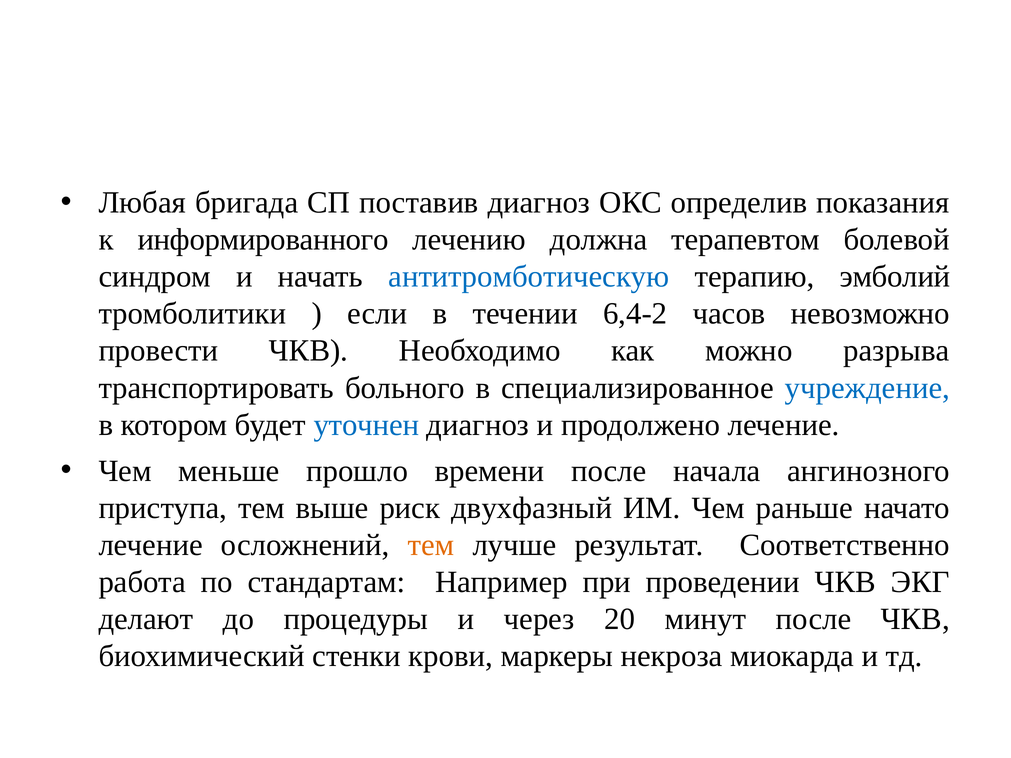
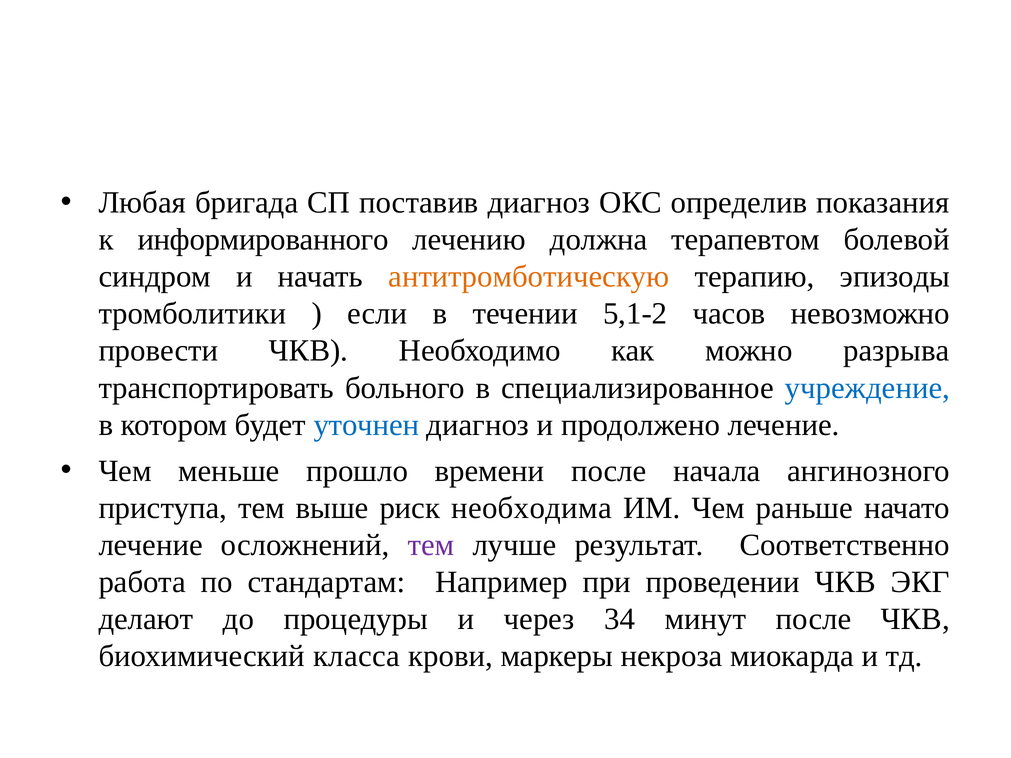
антитромботическую colour: blue -> orange (529, 277)
эмболий: эмболий -> эпизоды (895, 277)
6,4-2: 6,4-2 -> 5,1-2 (635, 314)
двухфазный: двухфазный -> необходима (532, 508)
тем colour: orange -> purple (431, 545)
20: 20 -> 34 (620, 619)
стенки: стенки -> класса (356, 656)
